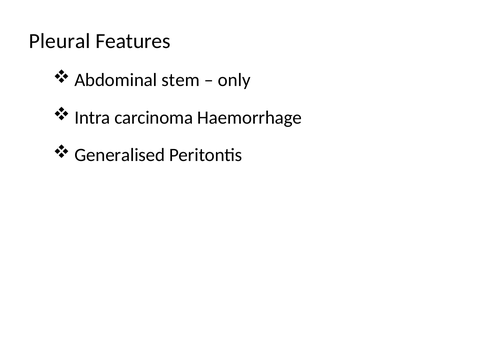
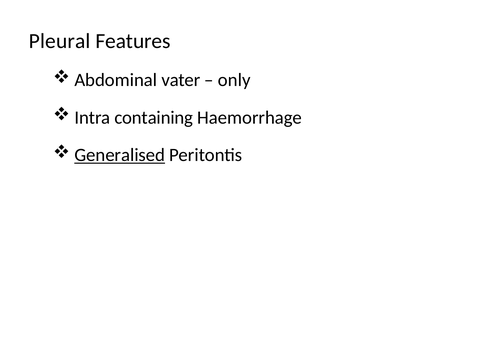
stem: stem -> vater (181, 80)
carcinoma: carcinoma -> containing (154, 118)
Generalised underline: none -> present (120, 155)
